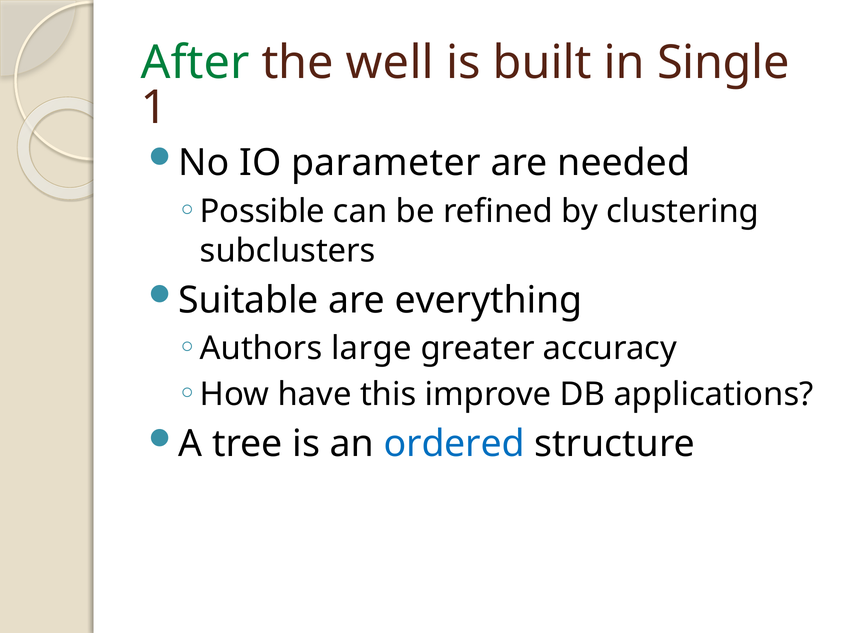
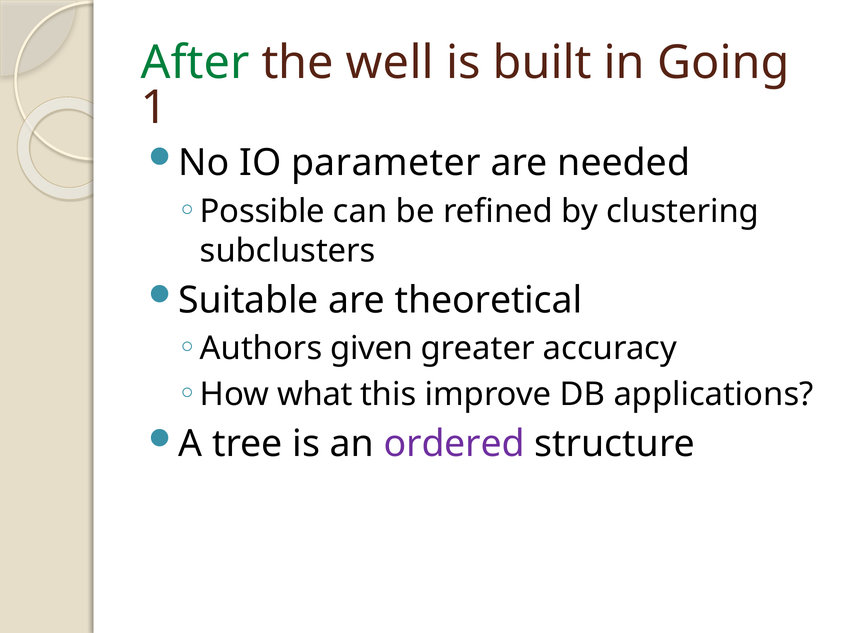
Single: Single -> Going (723, 63)
everything: everything -> theoretical (489, 300)
large: large -> given (372, 349)
have: have -> what (315, 394)
ordered colour: blue -> purple (454, 444)
